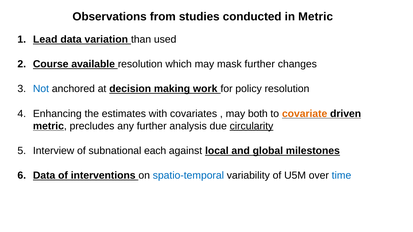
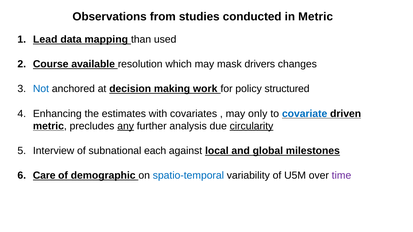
variation: variation -> mapping (106, 39)
mask further: further -> drivers (260, 64)
policy resolution: resolution -> structured (287, 89)
both: both -> only (258, 114)
covariate colour: orange -> blue (305, 114)
any underline: none -> present (126, 126)
Data: Data -> Care (44, 176)
interventions: interventions -> demographic (103, 176)
time colour: blue -> purple (341, 176)
